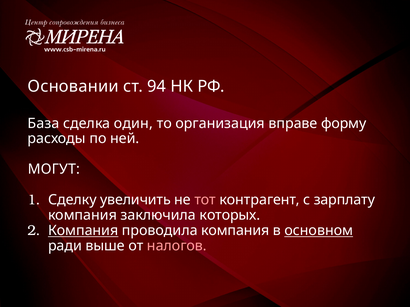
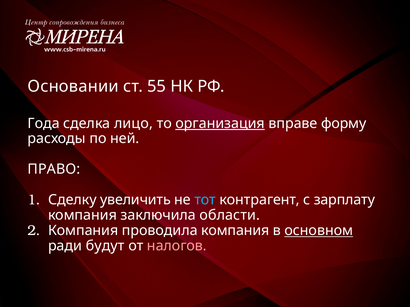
94: 94 -> 55 (157, 87)
База: База -> Года (44, 124)
один: один -> лицо (133, 124)
организация underline: none -> present (220, 124)
МОГУТ: МОГУТ -> ПРАВО (54, 170)
тот colour: pink -> light blue (205, 200)
которых: которых -> области (230, 216)
Компания underline: present -> none (83, 231)
выше: выше -> будут (105, 246)
